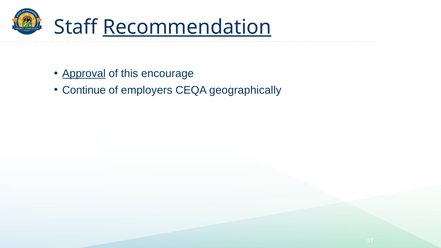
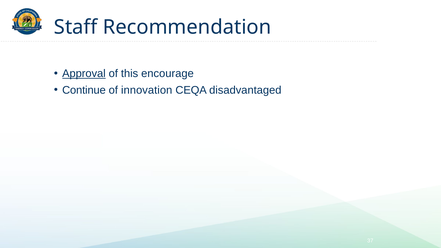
Recommendation underline: present -> none (187, 27)
employers: employers -> innovation (147, 90)
geographically: geographically -> disadvantaged (245, 90)
